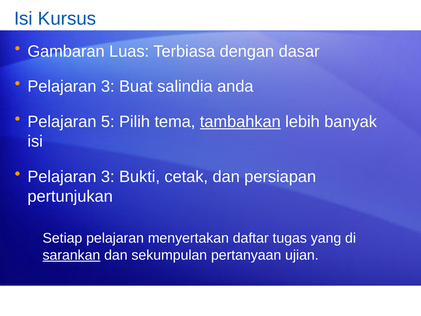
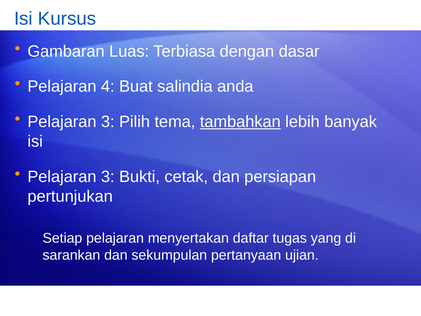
3: 3 -> 4 (108, 86)
5: 5 -> 3 (108, 122)
sarankan underline: present -> none (71, 255)
